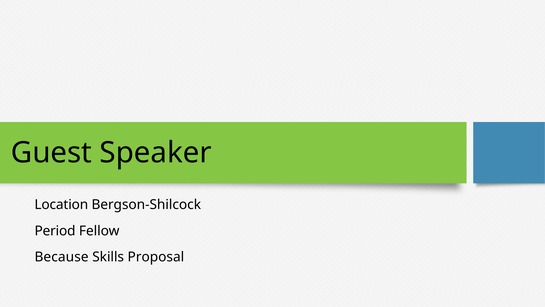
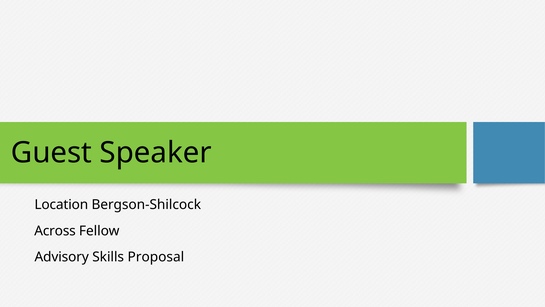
Period: Period -> Across (55, 231)
Because: Because -> Advisory (62, 257)
